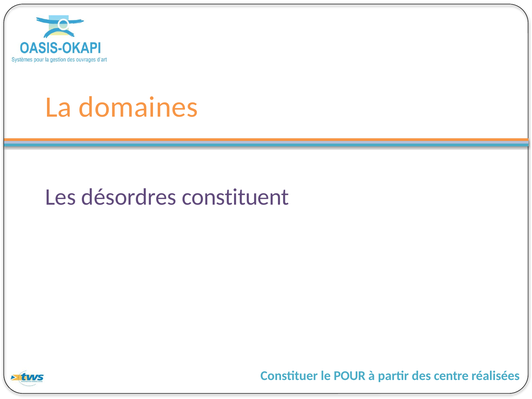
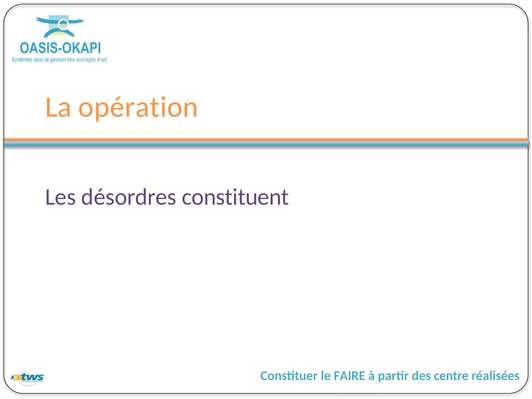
domaines: domaines -> opération (138, 107)
POUR: POUR -> FAIRE (350, 376)
